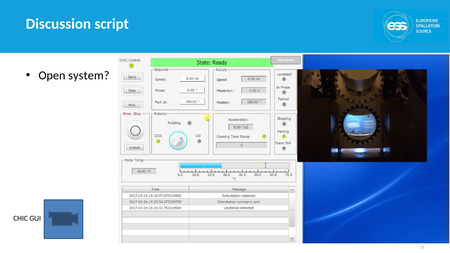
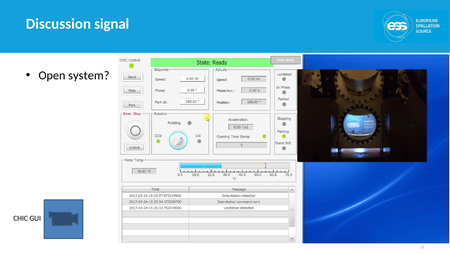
script: script -> signal (112, 24)
